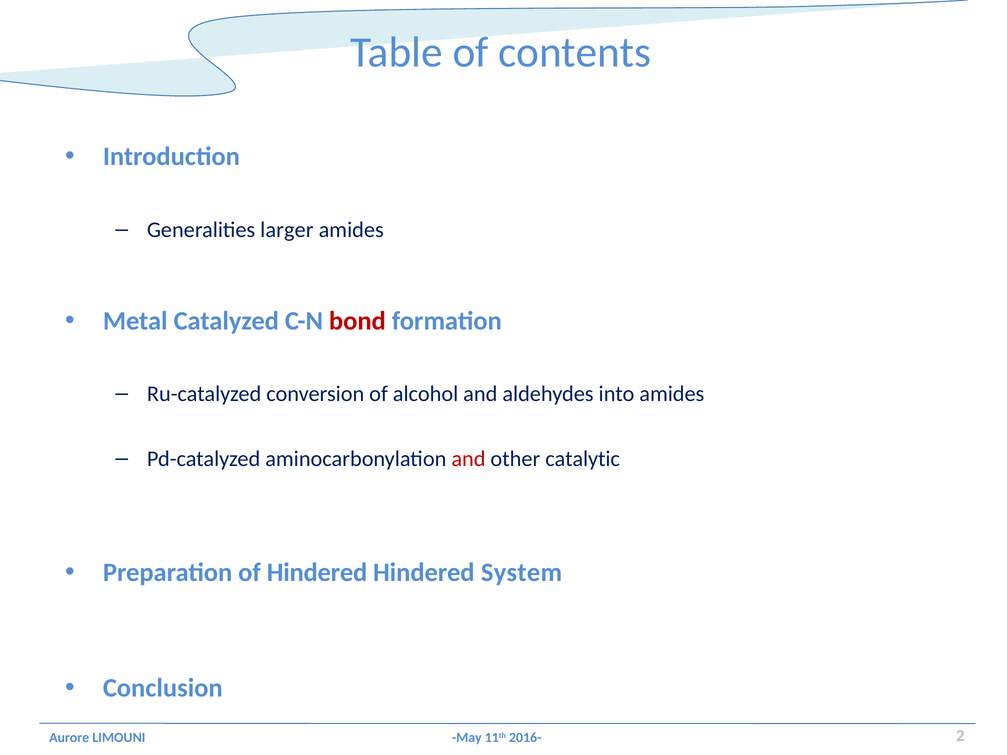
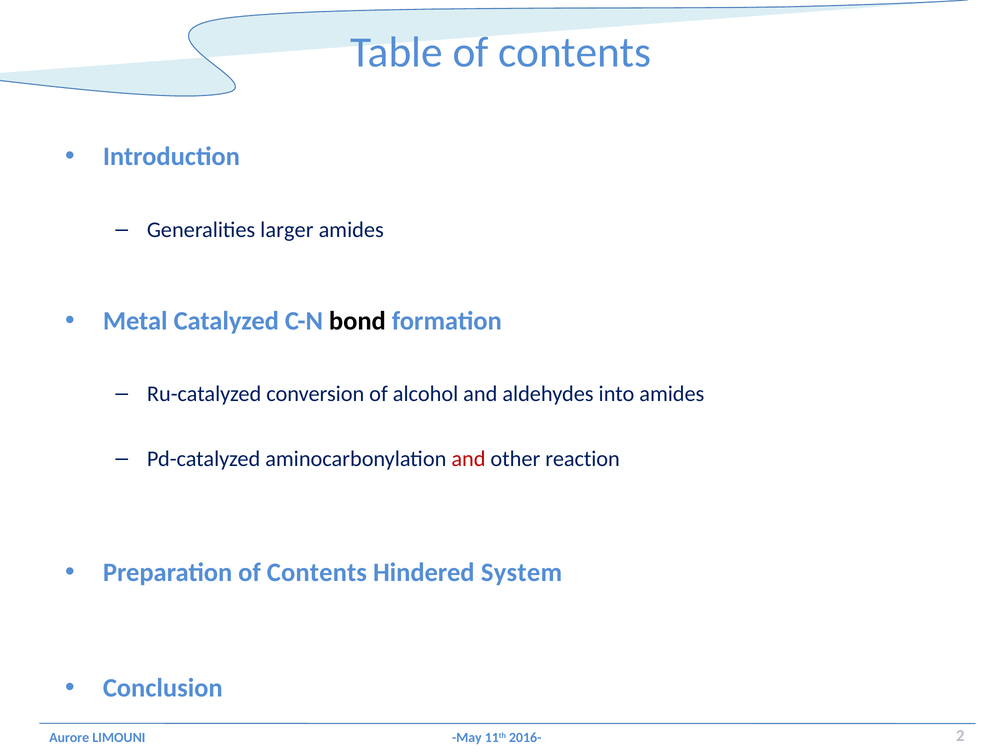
bond colour: red -> black (357, 321)
catalytic: catalytic -> reaction (583, 459)
Preparation of Hindered: Hindered -> Contents (317, 573)
